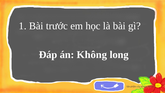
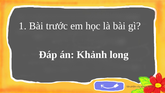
Không: Không -> Khảnh (92, 55)
